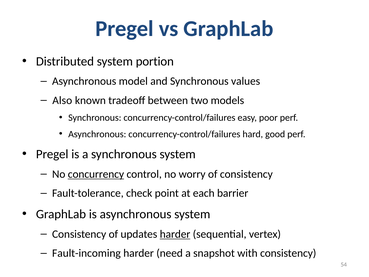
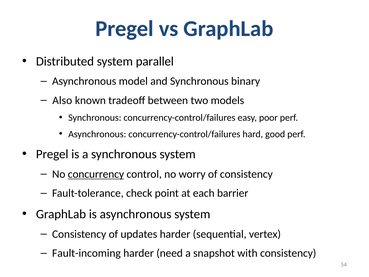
portion: portion -> parallel (155, 61)
values: values -> binary (246, 81)
harder underline: present -> none (175, 234)
